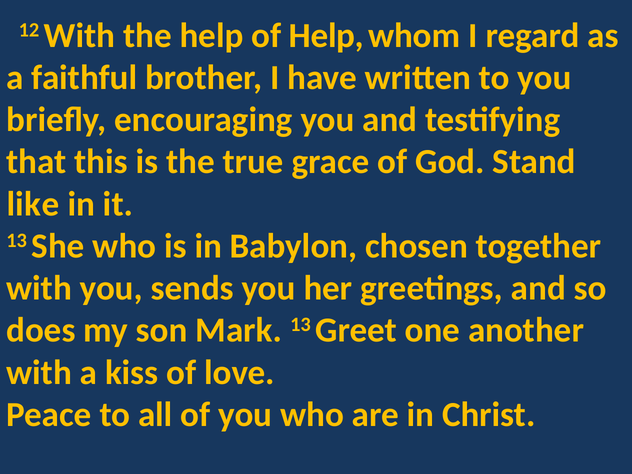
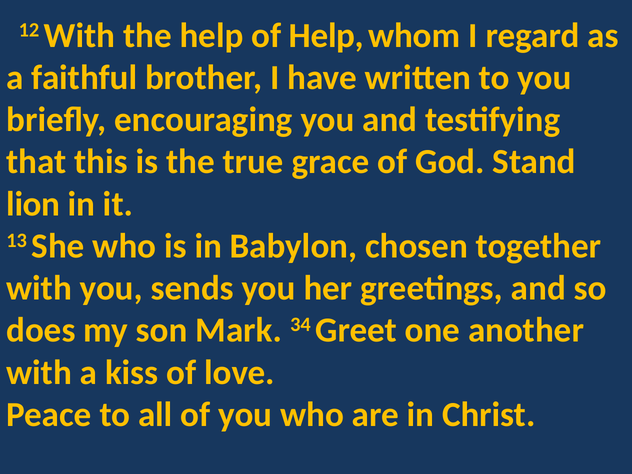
like: like -> lion (33, 204)
Mark 13: 13 -> 34 (300, 325)
